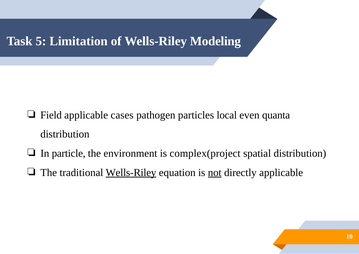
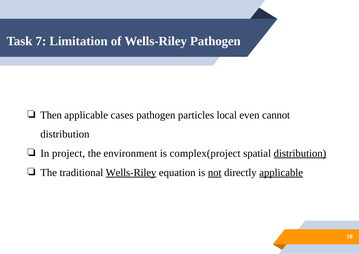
5: 5 -> 7 (41, 41)
Wells-Riley Modeling: Modeling -> Pathogen (215, 41)
Field: Field -> Then (51, 115)
quanta: quanta -> cannot (276, 115)
particle: particle -> project (69, 153)
distribution underline: none -> present (300, 153)
applicable underline: none -> present (281, 173)
